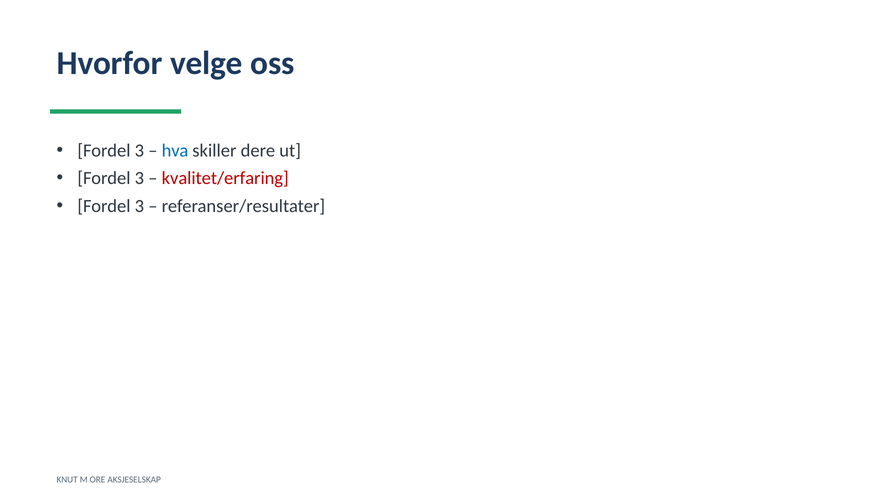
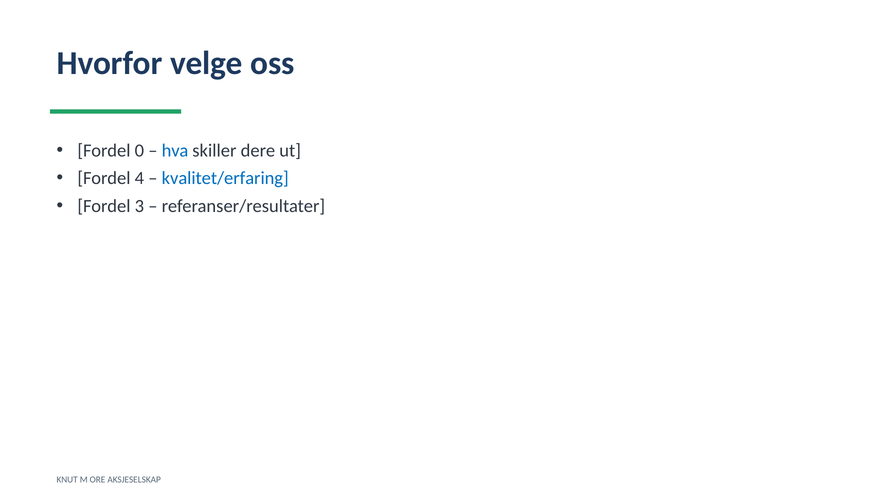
3: 3 -> 0 (139, 151)
3: 3 -> 4 (139, 178)
kvalitet/erfaring colour: red -> blue (225, 178)
